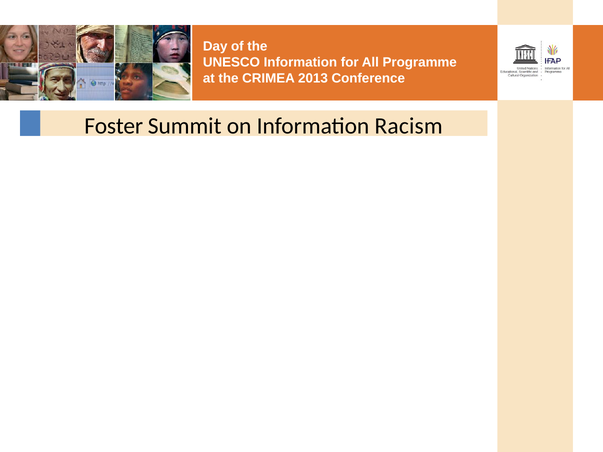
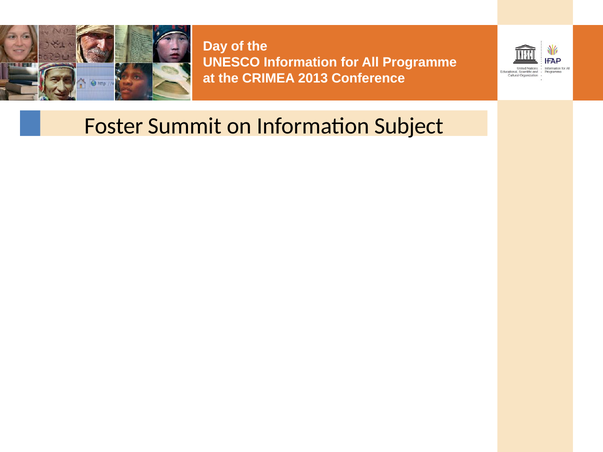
Racism: Racism -> Subject (409, 126)
